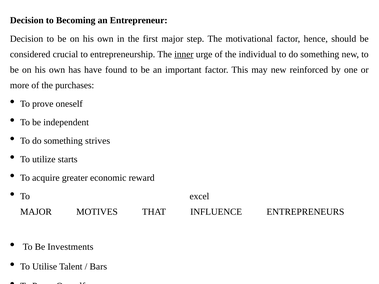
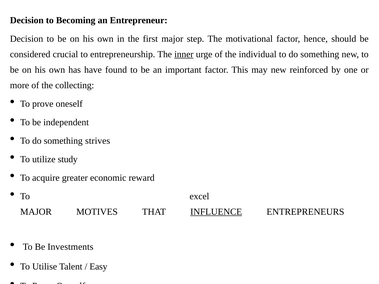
purchases: purchases -> collecting (75, 85)
starts: starts -> study (68, 159)
INFLUENCE underline: none -> present (216, 212)
Bars: Bars -> Easy (98, 267)
